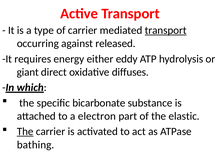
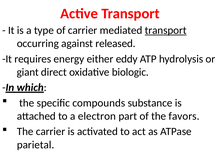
diffuses: diffuses -> biologic (130, 72)
bicarbonate: bicarbonate -> compounds (99, 103)
elastic: elastic -> favors (184, 116)
The underline: present -> none (25, 132)
bathing: bathing -> parietal (36, 145)
